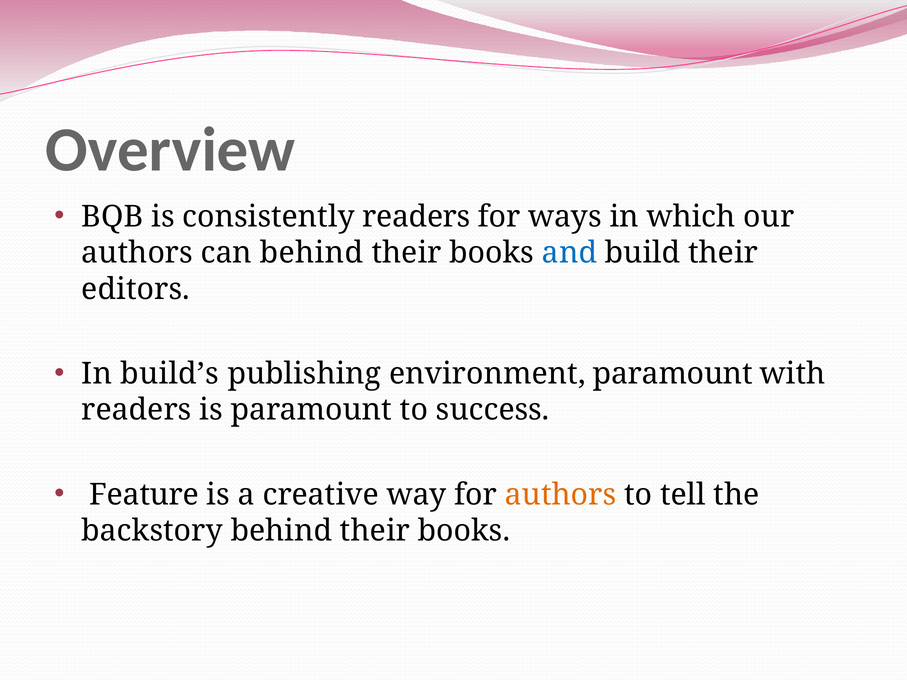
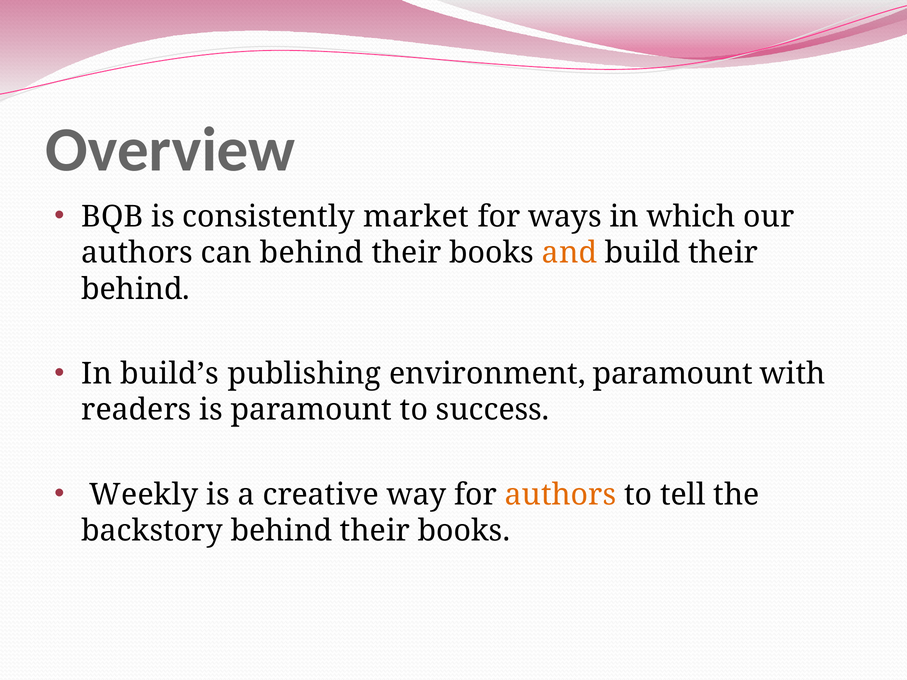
consistently readers: readers -> market (416, 217)
and colour: blue -> orange (570, 253)
editors: editors -> behind (136, 289)
Feature: Feature -> Weekly (144, 495)
